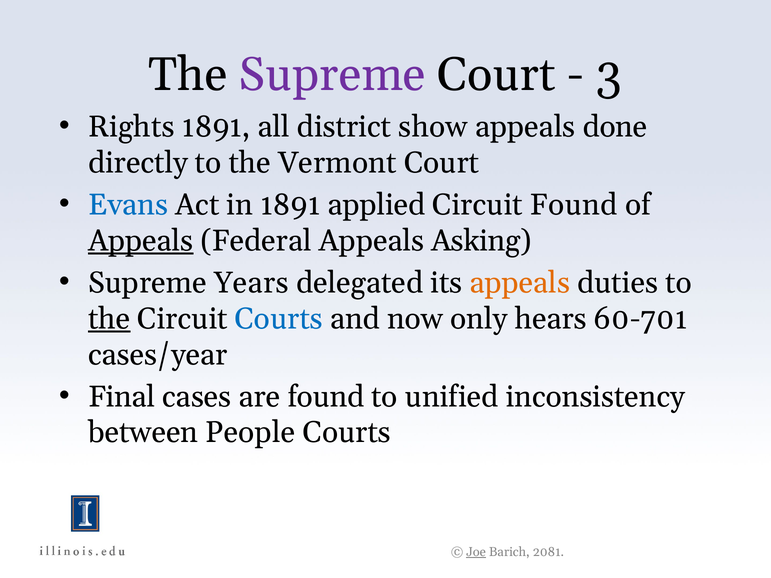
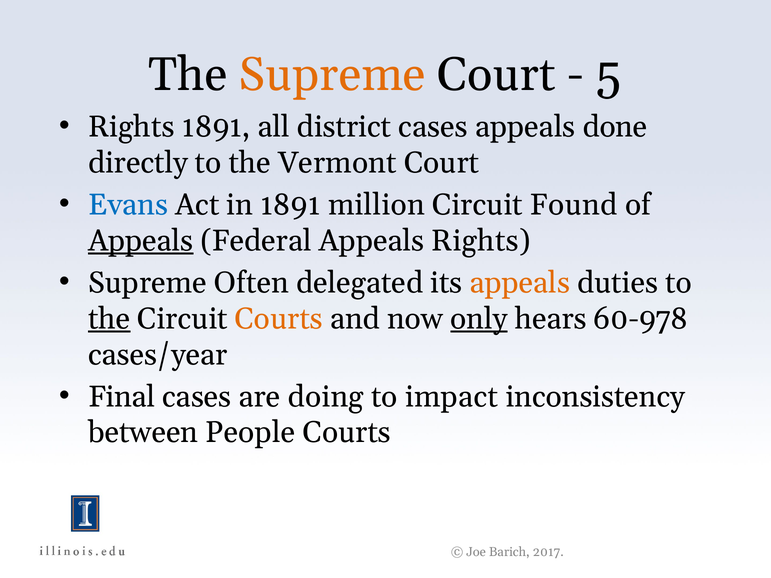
Supreme colour: purple -> orange (332, 75)
3: 3 -> 5 (609, 75)
district show: show -> cases (433, 127)
applied: applied -> million (376, 205)
Appeals Asking: Asking -> Rights (481, 241)
Years: Years -> Often (251, 283)
Courts colour: blue -> orange (279, 319)
only underline: none -> present (479, 319)
60-701: 60-701 -> 60-978 (641, 319)
are found: found -> doing (326, 397)
unified: unified -> impact (452, 397)
Joe underline: present -> none (476, 552)
2081: 2081 -> 2017 (548, 552)
